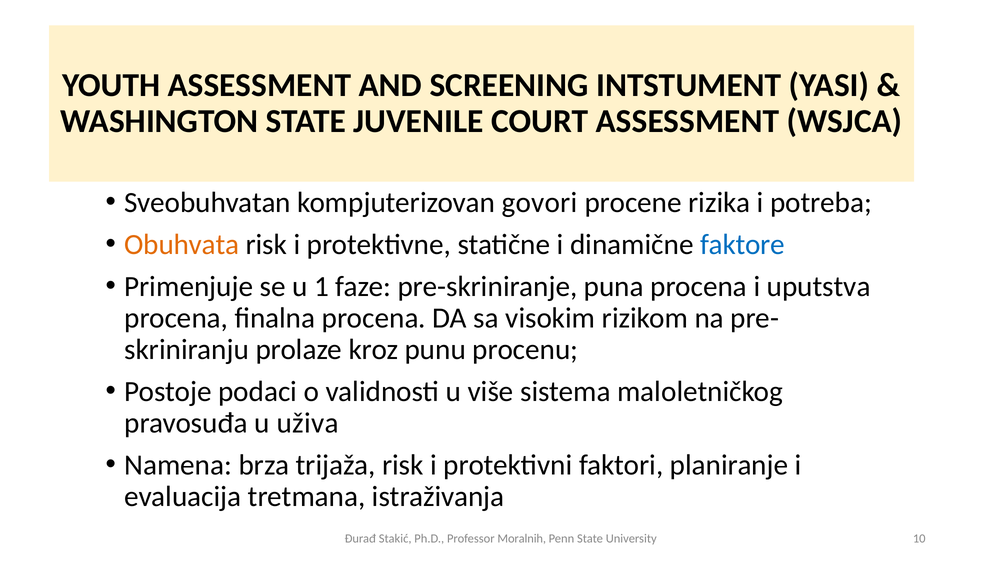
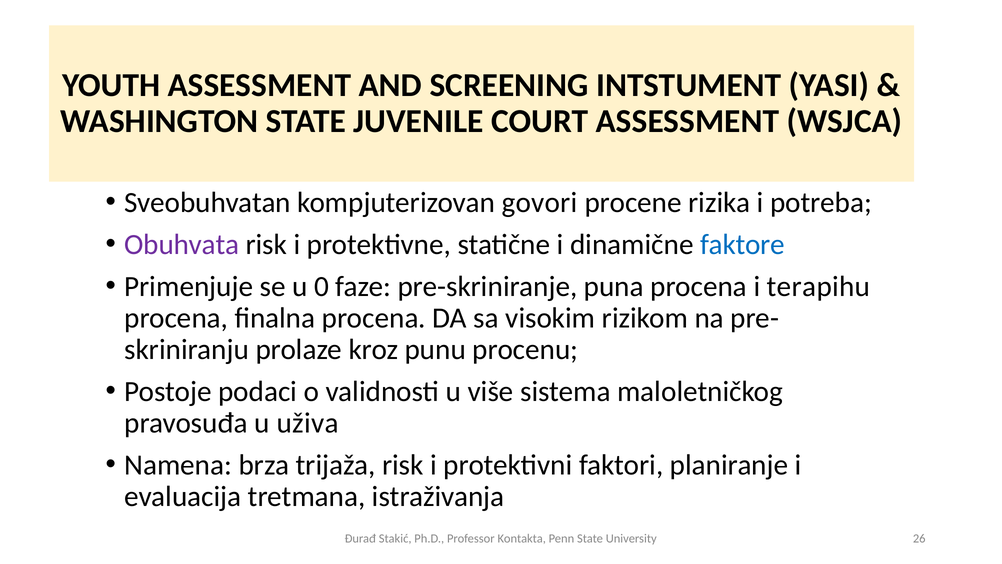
Obuhvata colour: orange -> purple (182, 244)
1: 1 -> 0 (321, 286)
uputstva: uputstva -> terapihu (818, 286)
Moralnih: Moralnih -> Kontakta (522, 538)
10: 10 -> 26 (919, 538)
